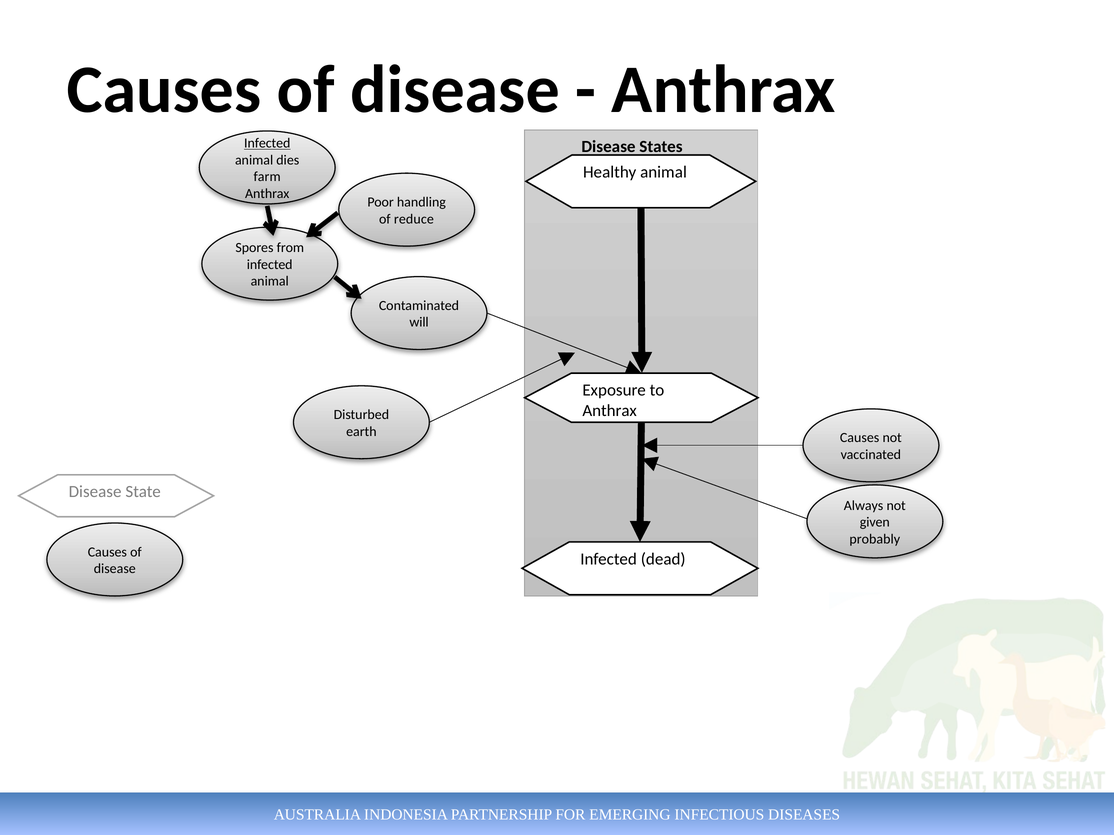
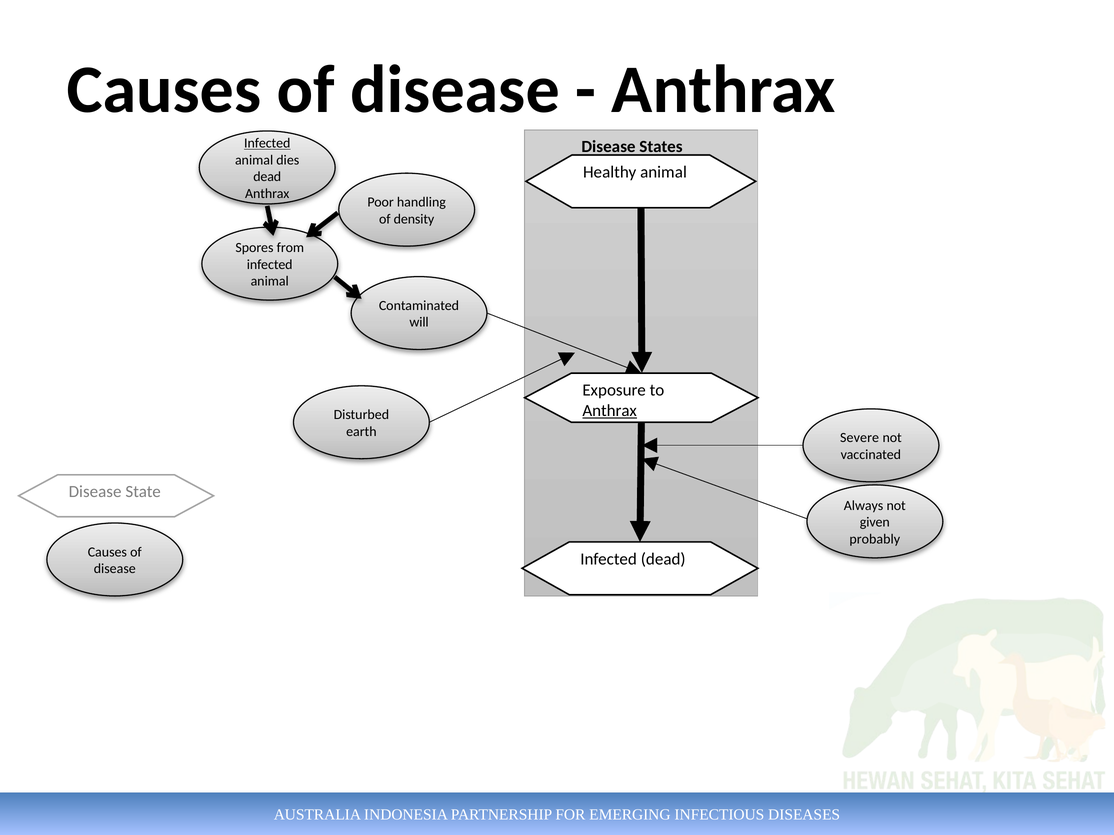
farm: farm -> dead (267, 177)
reduce: reduce -> density (414, 219)
Anthrax underline: none -> present (610, 411)
Causes: Causes -> Severe (860, 438)
